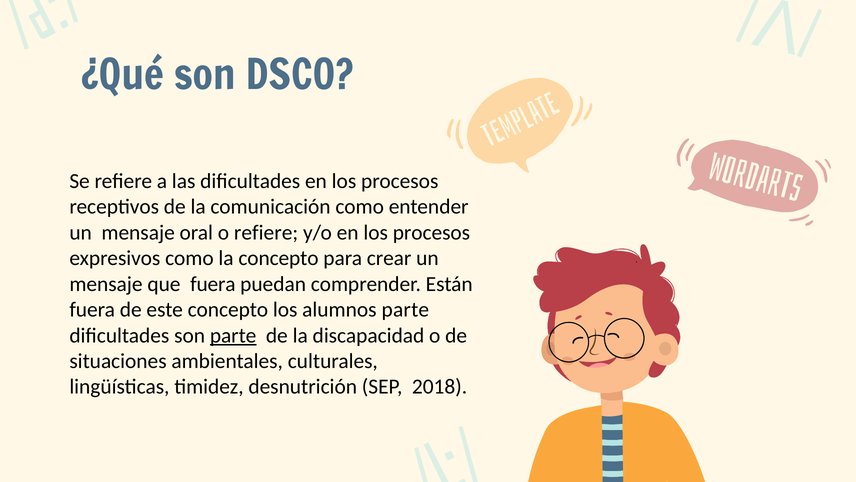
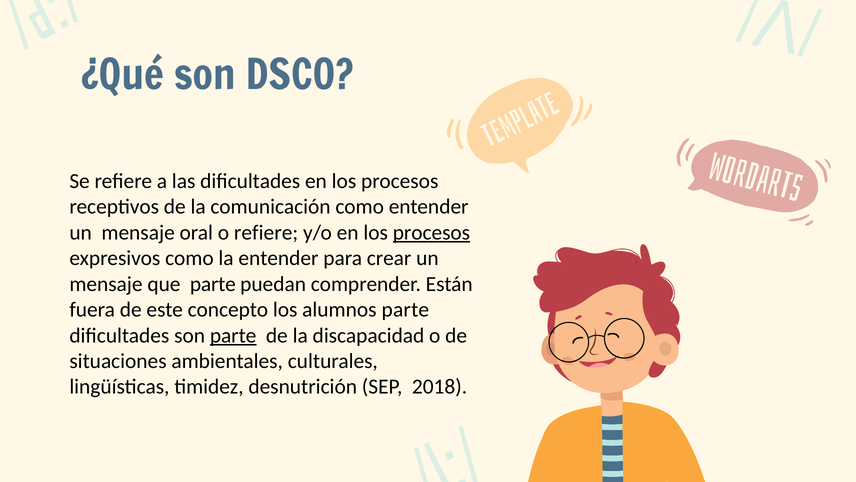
procesos underline: none -> present (431, 232)
la concepto: concepto -> entender (278, 258)
que fuera: fuera -> parte (213, 284)
